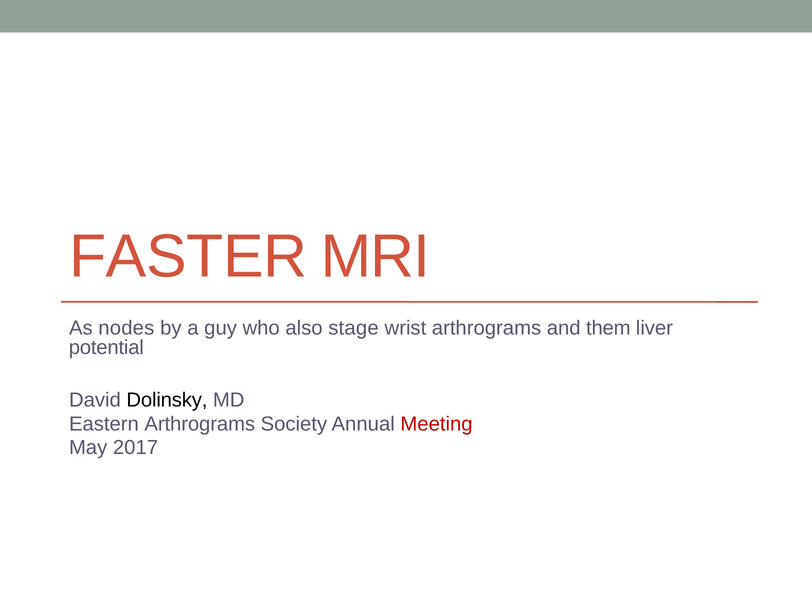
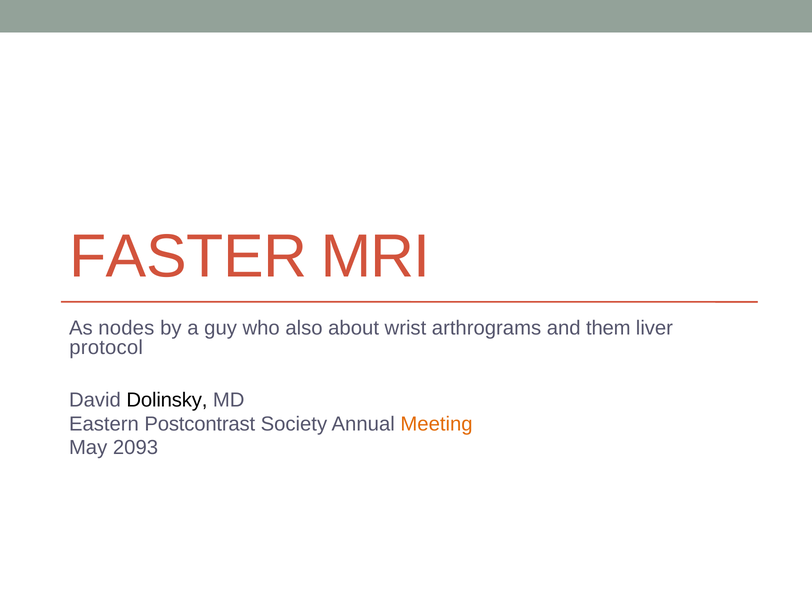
stage: stage -> about (354, 328)
potential: potential -> protocol (106, 348)
Eastern Arthrograms: Arthrograms -> Postcontrast (200, 424)
Meeting colour: red -> orange (437, 424)
2017: 2017 -> 2093 (136, 448)
